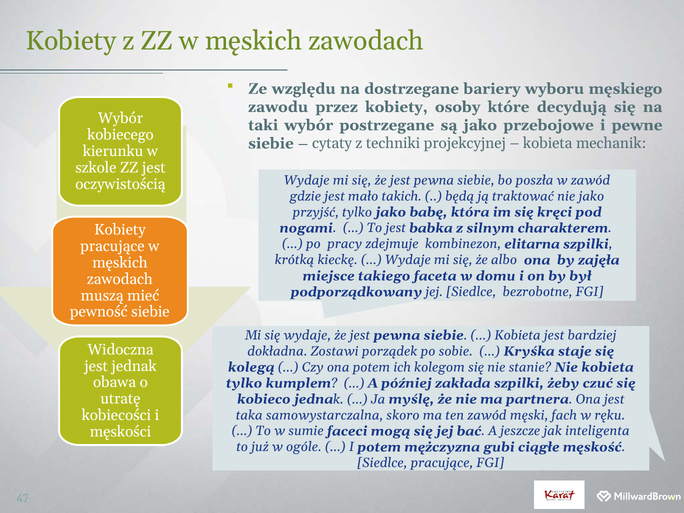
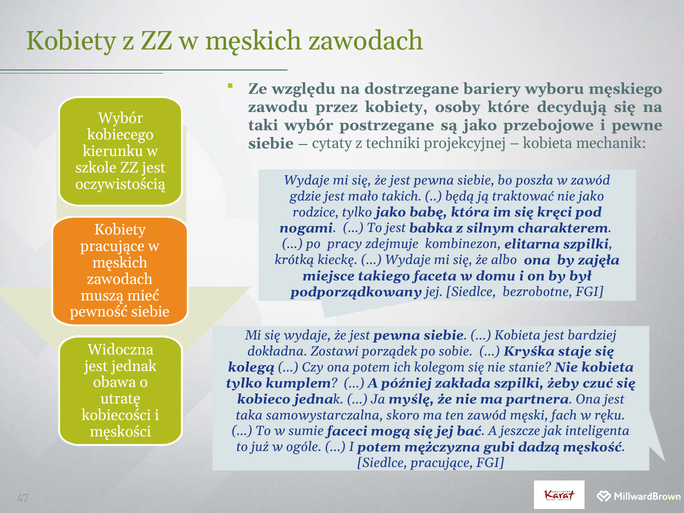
przyjść: przyjść -> rodzice (316, 212)
ciągłe: ciągłe -> dadzą (539, 447)
